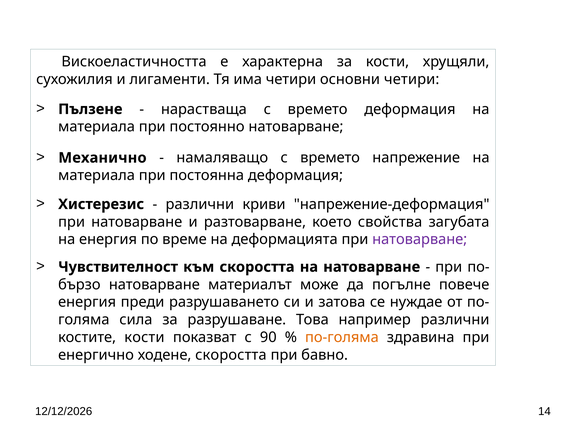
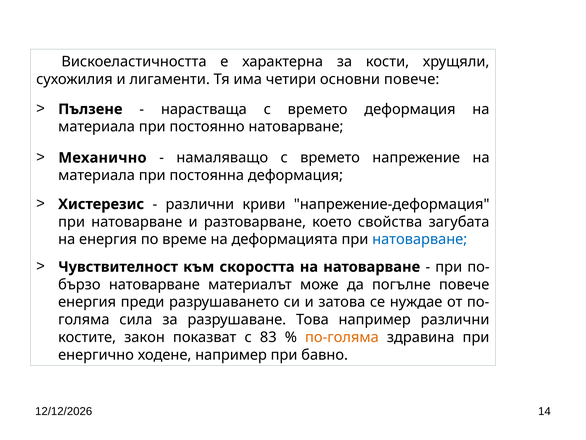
основни четири: четири -> повече (412, 79)
натоварване colour: purple -> blue (420, 239)
костите кости: кости -> закон (145, 337)
90: 90 -> 83 (268, 337)
ходене скоростта: скоростта -> например (231, 355)
